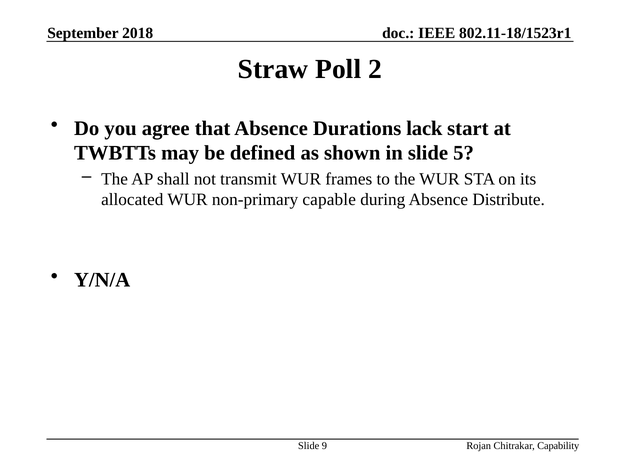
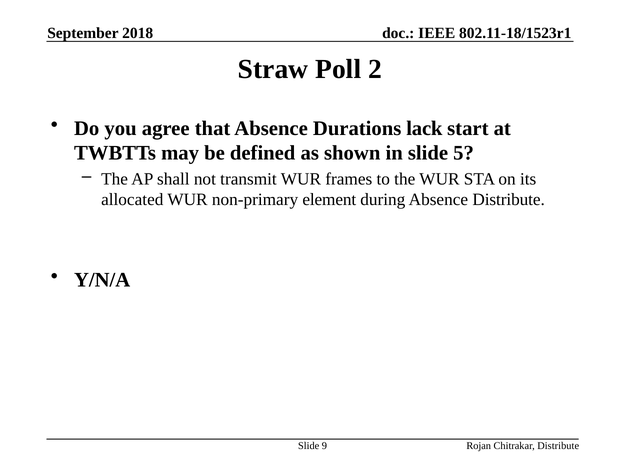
capable: capable -> element (329, 200)
Chitrakar Capability: Capability -> Distribute (558, 446)
